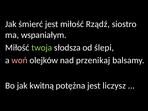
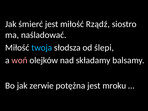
wspaniałym: wspaniałym -> naśladować (44, 35)
twoja colour: light green -> light blue (42, 48)
przenikaj: przenikaj -> składamy (93, 60)
kwitną: kwitną -> zerwie (42, 86)
liczysz: liczysz -> mroku (114, 86)
